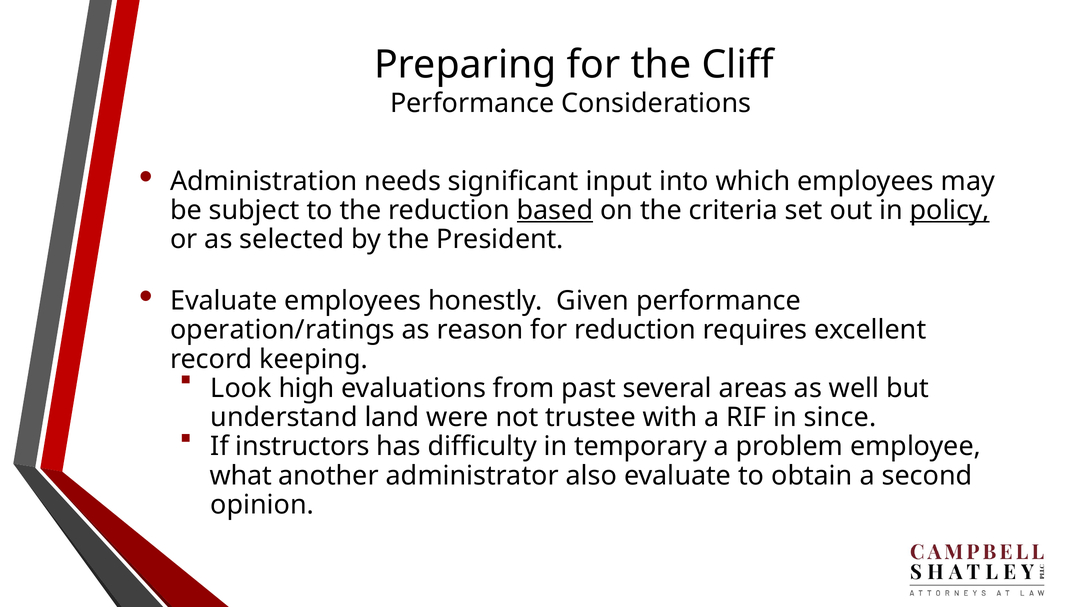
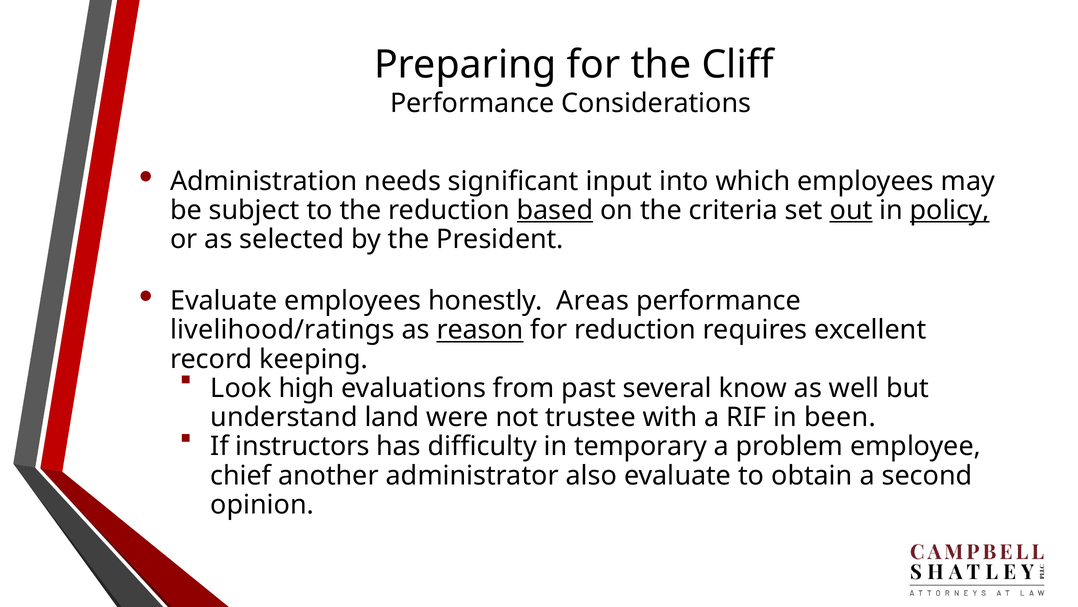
out underline: none -> present (851, 210)
Given: Given -> Areas (593, 301)
operation/ratings: operation/ratings -> livelihood/ratings (282, 330)
reason underline: none -> present (480, 330)
areas: areas -> know (753, 388)
since: since -> been (840, 417)
what: what -> chief (241, 475)
